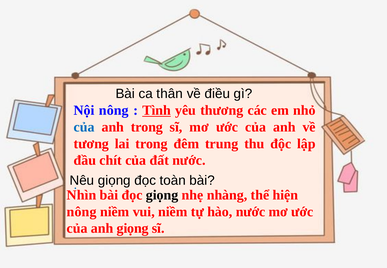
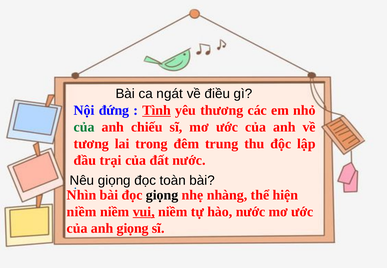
thân: thân -> ngát (170, 94)
Nội nông: nông -> đứng (114, 110)
của colour: blue -> green (84, 127)
anh trong: trong -> chiếu (147, 127)
chít: chít -> trại (111, 160)
nông: nông -> niềm (82, 212)
vui underline: none -> present (144, 212)
